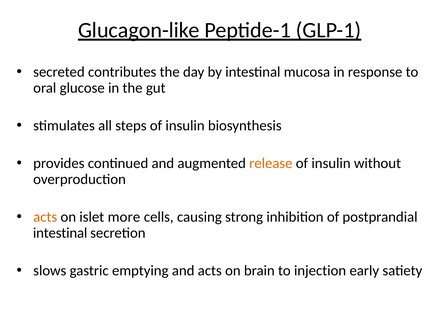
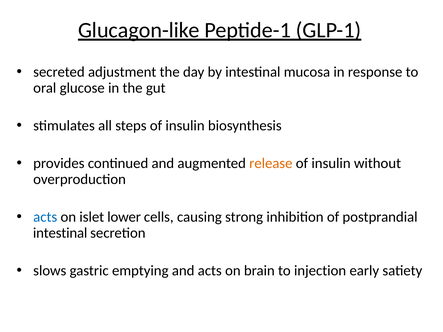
contributes: contributes -> adjustment (122, 72)
acts colour: orange -> blue (45, 217)
more: more -> lower (124, 217)
